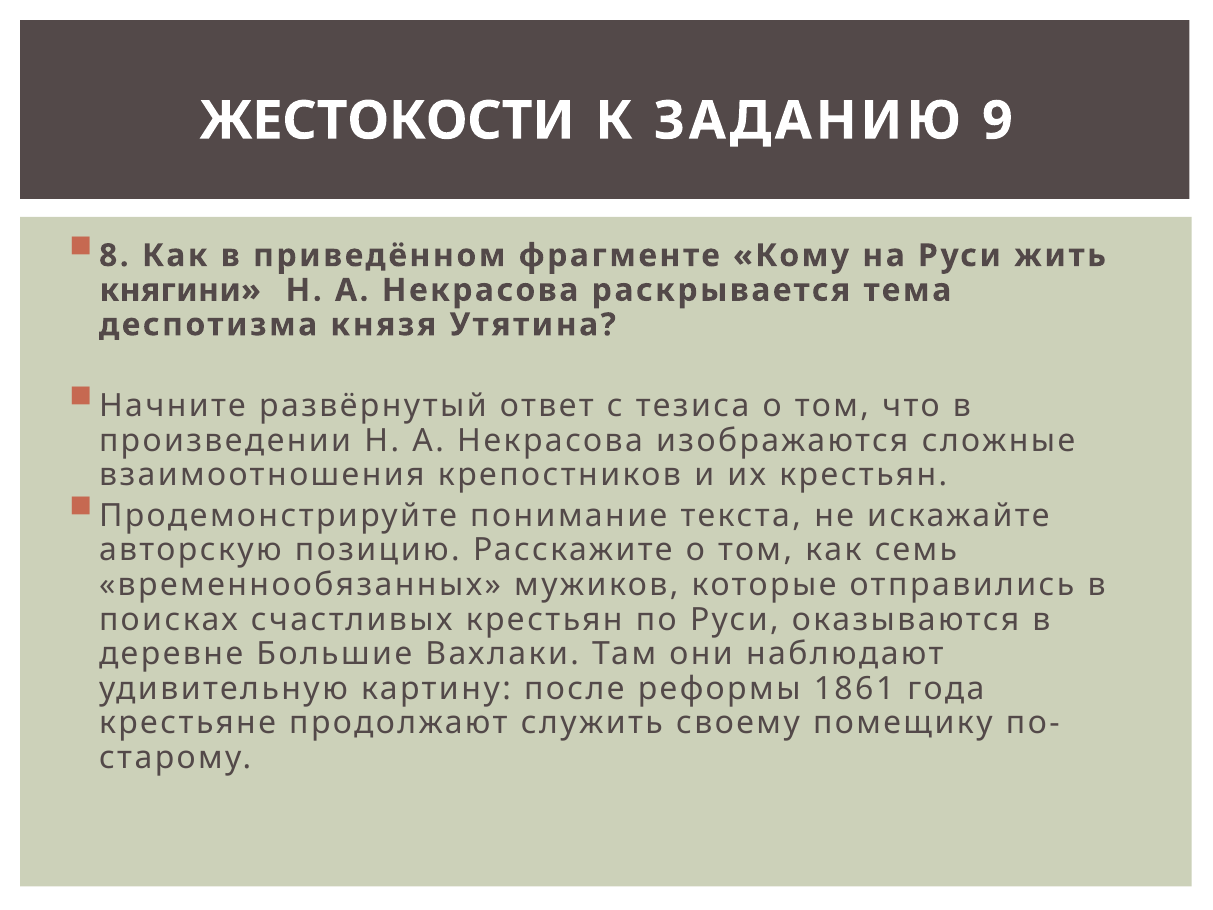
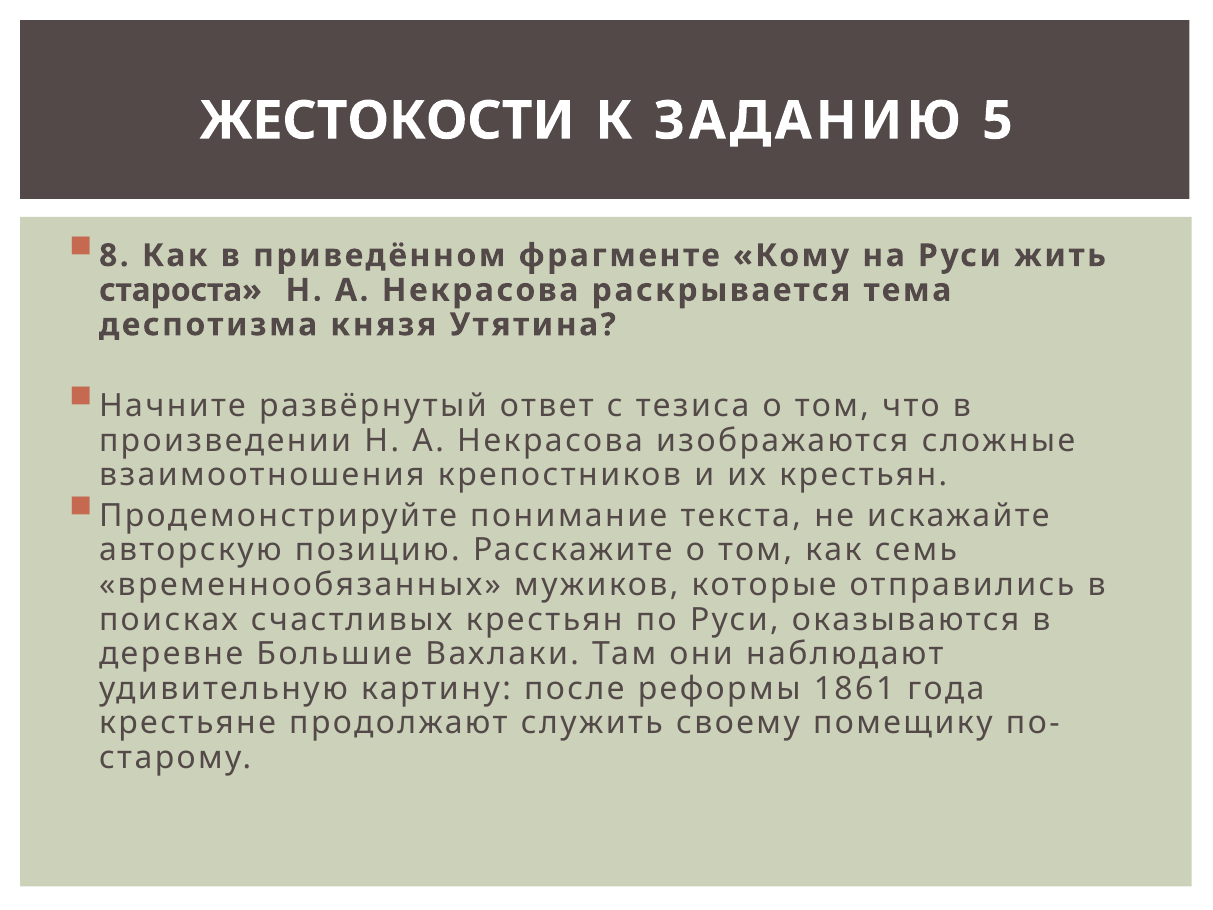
9: 9 -> 5 (997, 121)
княгини: княгини -> староста (180, 290)
